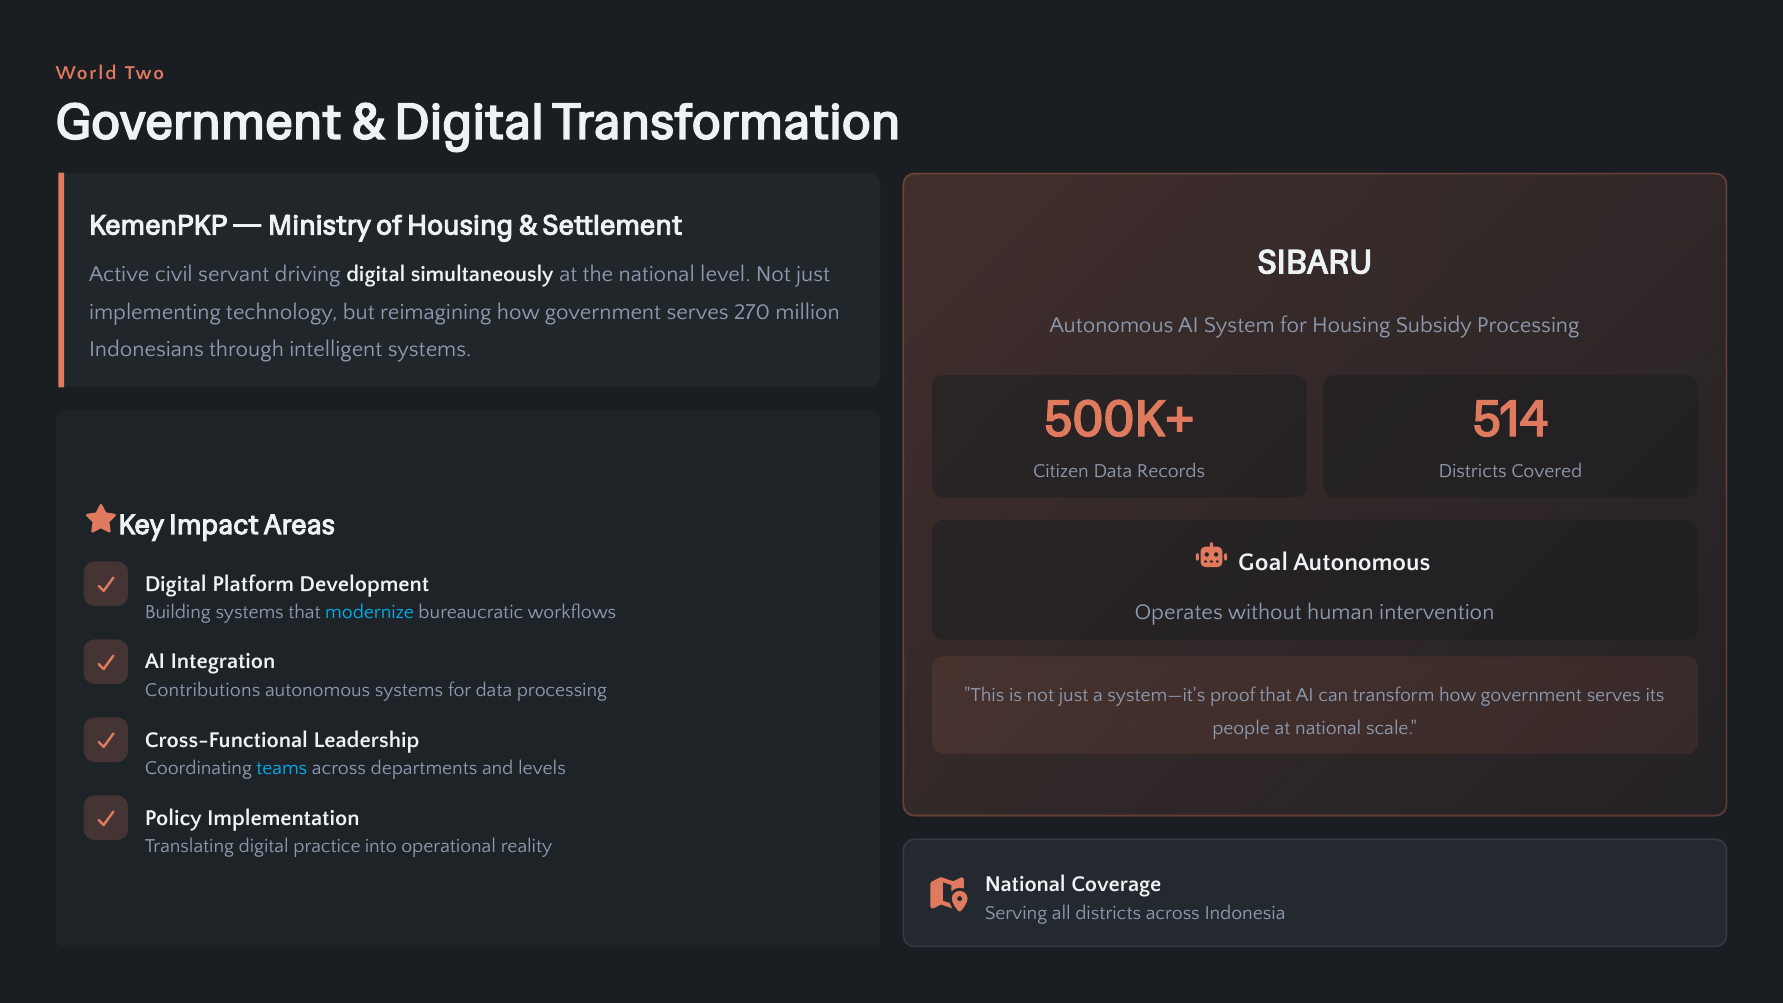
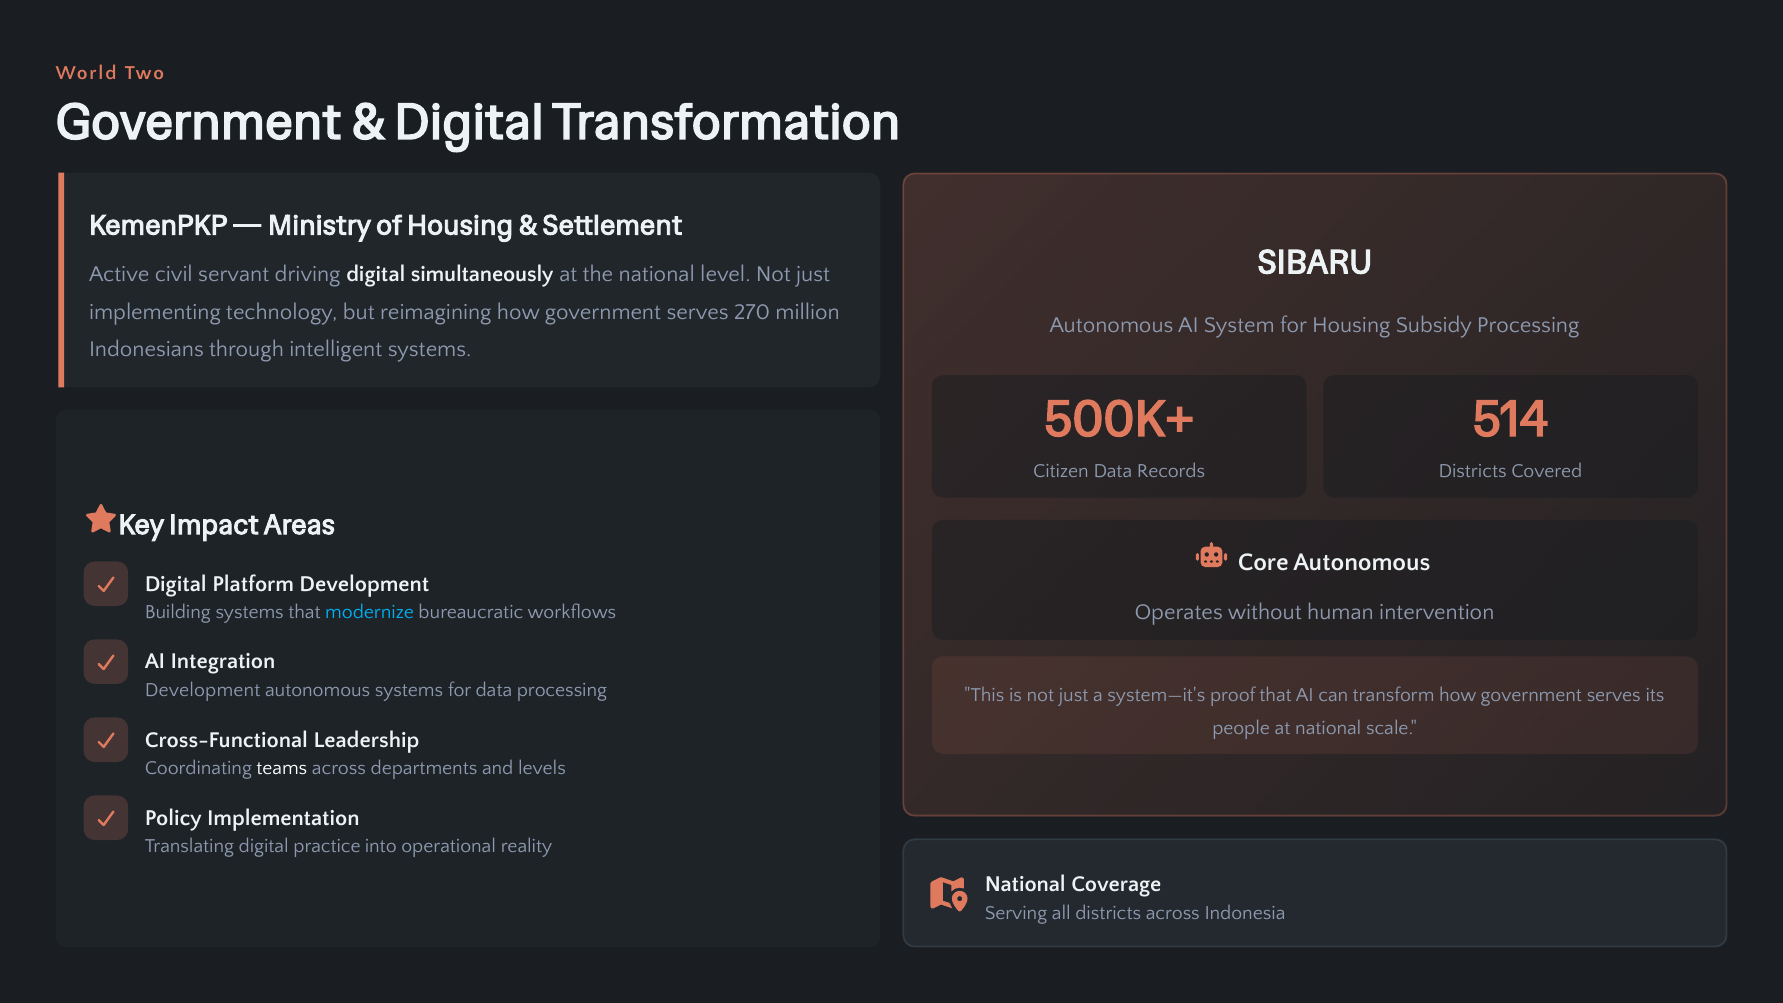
Goal: Goal -> Core (1263, 562)
Contributions: Contributions -> Development (203, 690)
teams colour: light blue -> white (282, 768)
